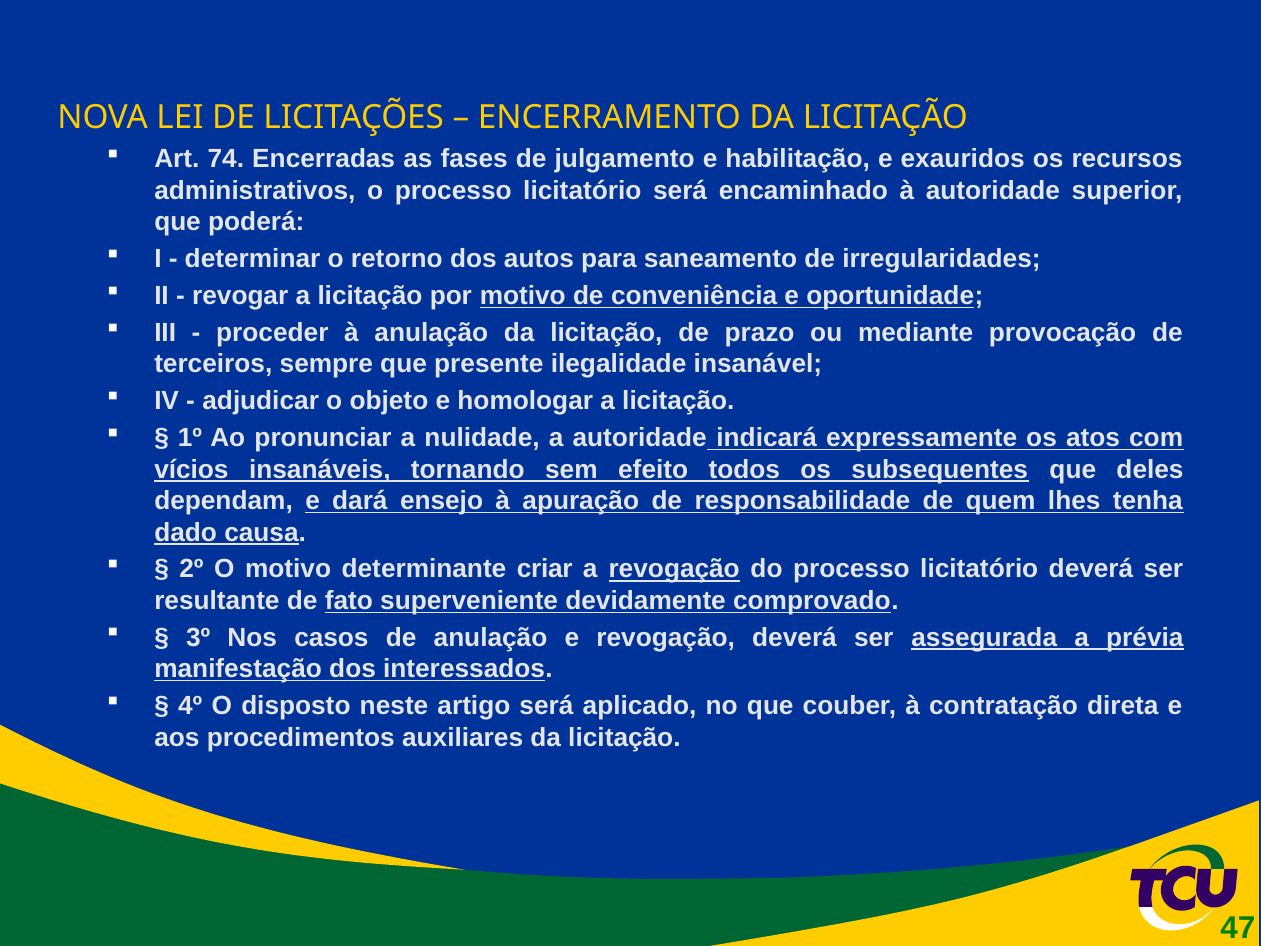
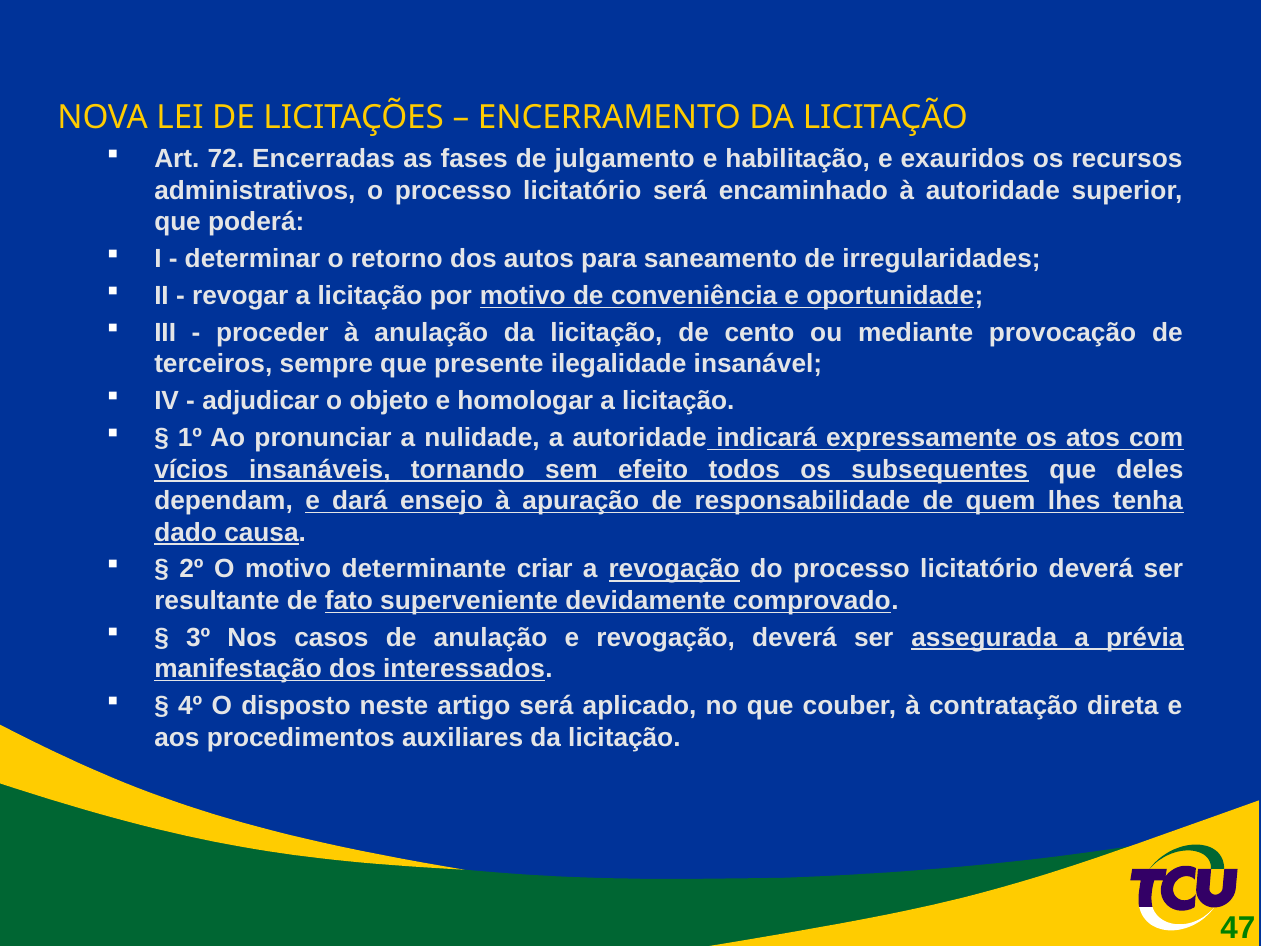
74: 74 -> 72 (226, 159)
prazo: prazo -> cento (760, 333)
